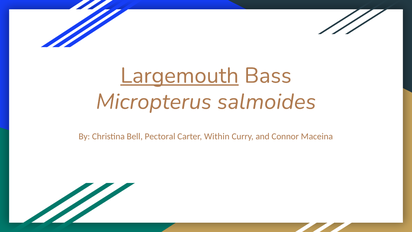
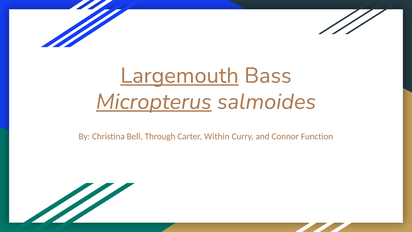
Micropterus underline: none -> present (154, 102)
Pectoral: Pectoral -> Through (160, 136)
Maceina: Maceina -> Function (317, 136)
